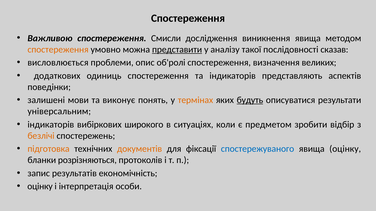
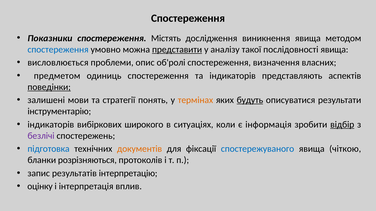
Важливою: Важливою -> Показники (50, 38)
Смисли: Смисли -> Містять (166, 38)
спостереження colour: orange -> blue (58, 50)
послідовності сказав: сказав -> явища (334, 50)
великих: великих -> власних (319, 63)
додаткових: додаткових -> предметом (57, 76)
поведінки underline: none -> present (49, 87)
виконує: виконує -> стратегії (119, 100)
універсальним: універсальним -> інструментарію (59, 112)
предметом: предметом -> інформація (268, 125)
відбір underline: none -> present (342, 125)
безлічі colour: orange -> purple (41, 136)
підготовка colour: orange -> blue (49, 149)
явища оцінку: оцінку -> чіткою (345, 149)
економічність: економічність -> інтерпретацію (128, 174)
особи: особи -> вплив (129, 187)
